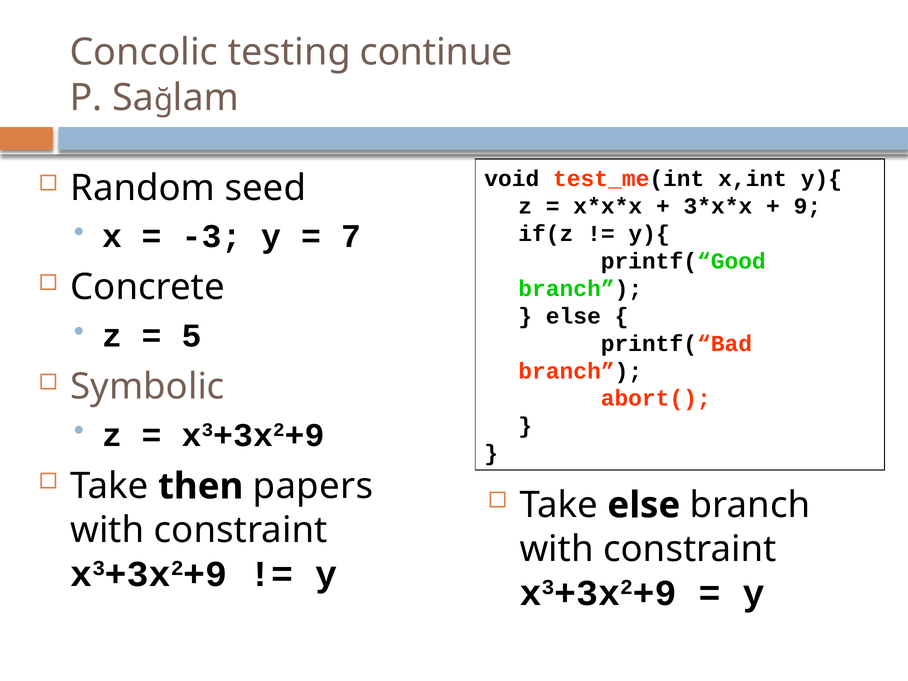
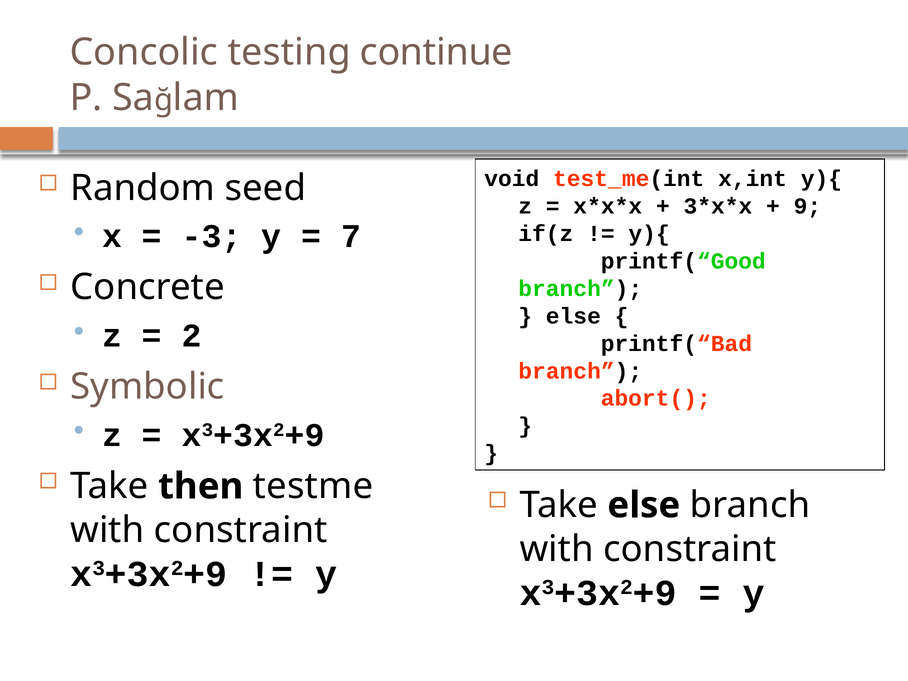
5: 5 -> 2 (192, 336)
papers: papers -> testme (313, 487)
